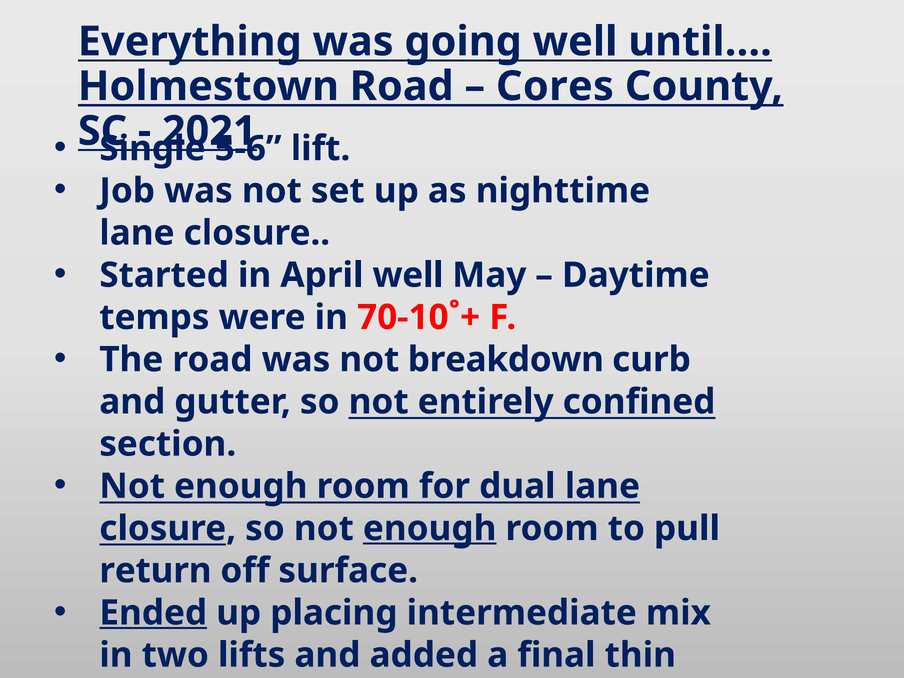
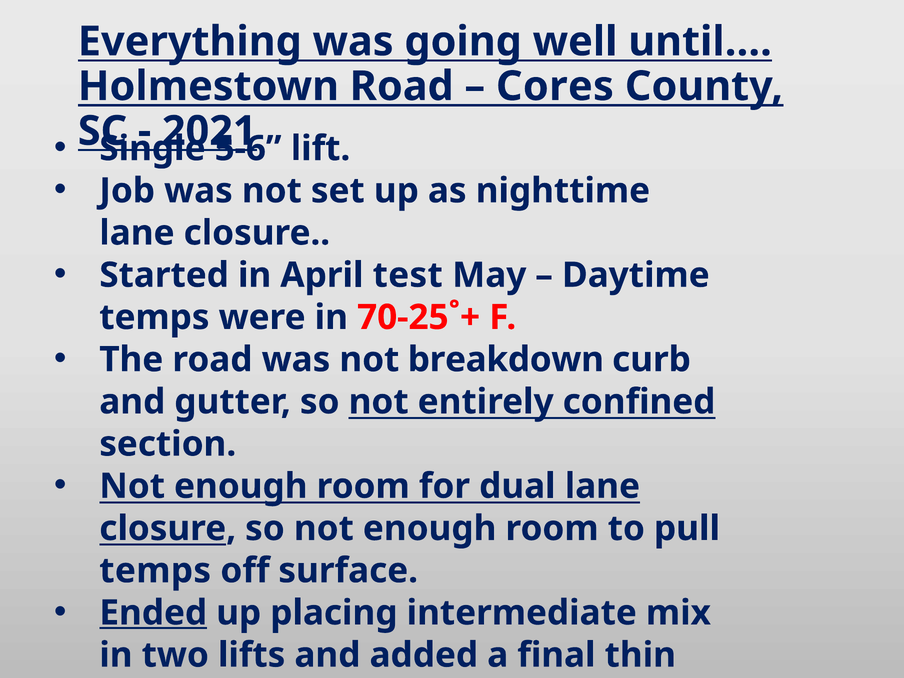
April well: well -> test (408, 275)
70-10˚+: 70-10˚+ -> 70-25˚+ (419, 317)
enough underline: present -> none (430, 528)
return: return -> temps (155, 571)
